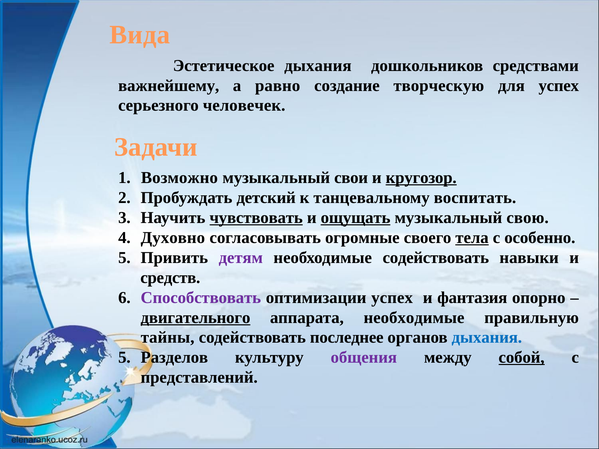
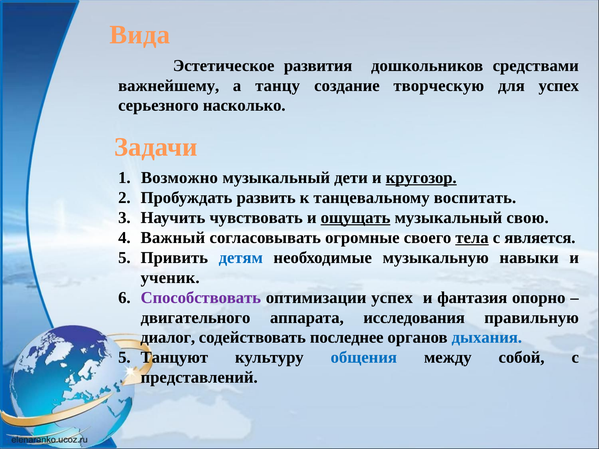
Эстетическое дыхания: дыхания -> развития (318, 66)
равно: равно -> танцу (278, 86)
человечек: человечек -> насколько (244, 106)
свои: свои -> дети (351, 178)
детский: детский -> развить (266, 198)
чувствовать underline: present -> none (256, 218)
Духовно: Духовно -> Важный (173, 238)
особенно: особенно -> является (540, 238)
детям colour: purple -> blue (241, 258)
необходимые содействовать: содействовать -> музыкальную (436, 258)
средств: средств -> ученик (170, 278)
двигательного underline: present -> none (195, 318)
аппарата необходимые: необходимые -> исследования (414, 318)
тайны: тайны -> диалог (168, 338)
Разделов: Разделов -> Танцуют (174, 358)
общения colour: purple -> blue (364, 358)
собой underline: present -> none (522, 358)
